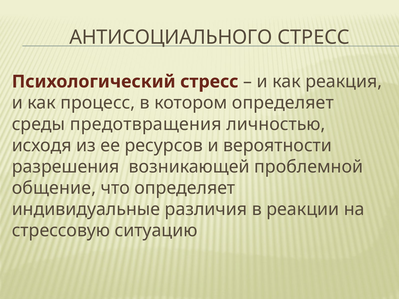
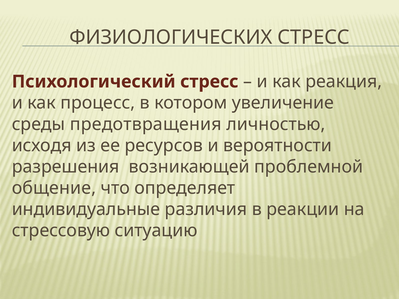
АНТИСОЦИАЛЬНОГО: АНТИСОЦИАЛЬНОГО -> ФИЗИОЛОГИЧЕСКИХ (171, 37)
котором определяет: определяет -> увеличение (283, 103)
